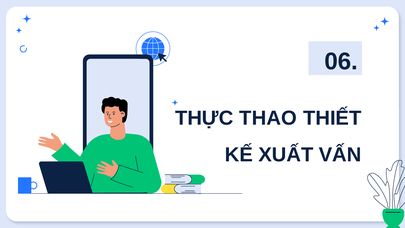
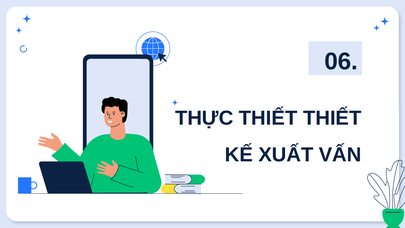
THỰC THAO: THAO -> THIẾT (268, 118)
